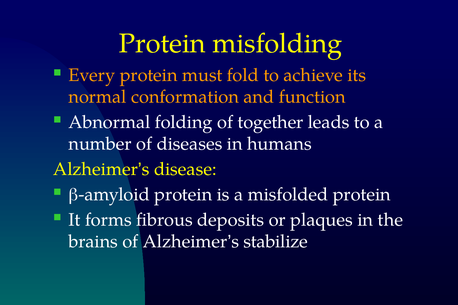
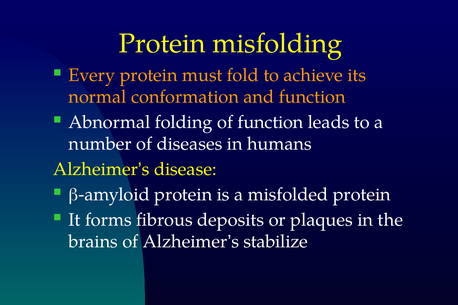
of together: together -> function (271, 122)
